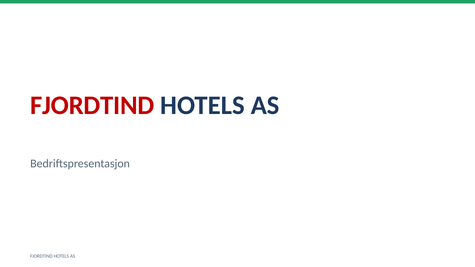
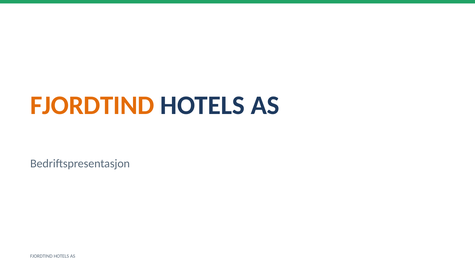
FJORDTIND colour: red -> orange (92, 105)
